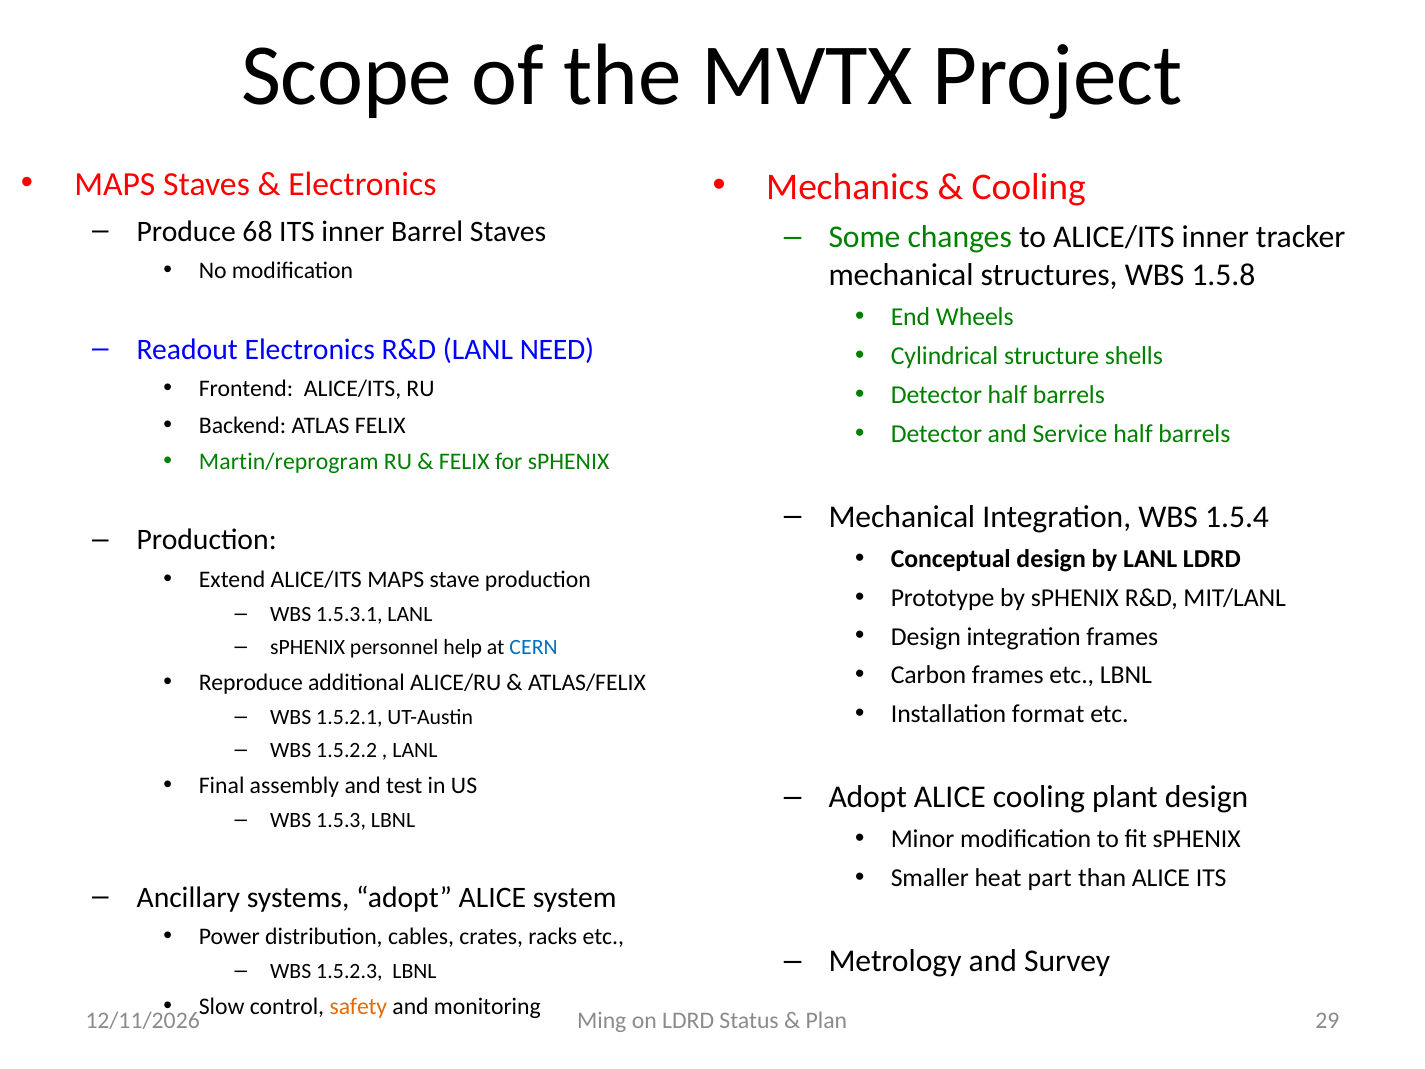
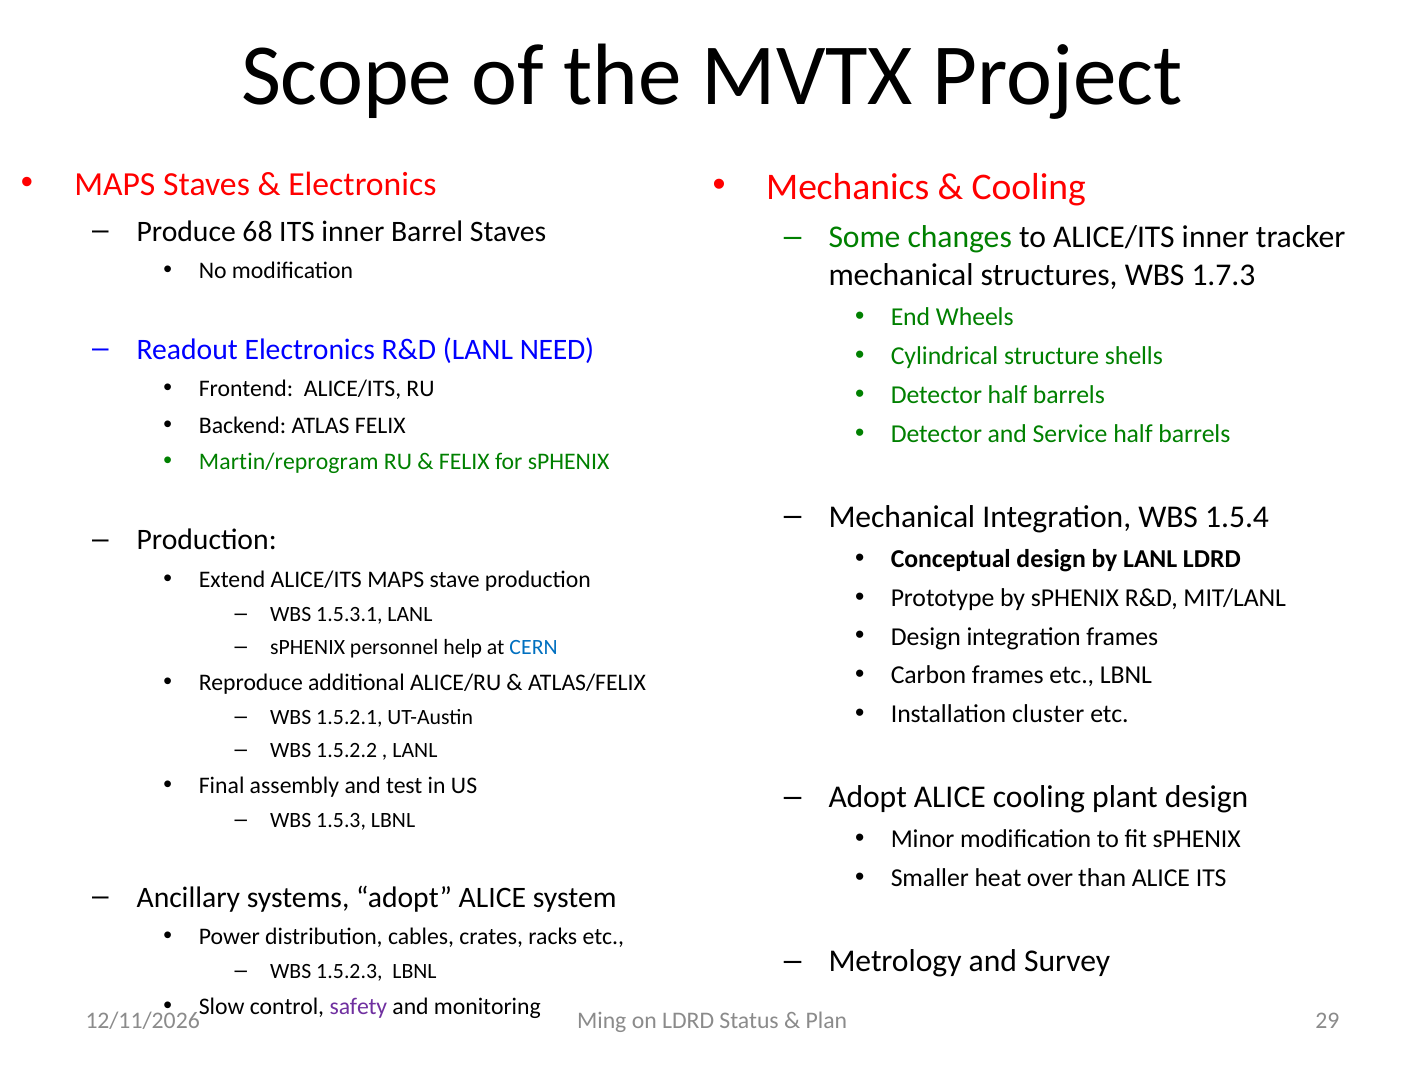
1.5.8: 1.5.8 -> 1.7.3 (1223, 275)
format: format -> cluster (1048, 714)
part: part -> over (1050, 878)
safety colour: orange -> purple (358, 1006)
